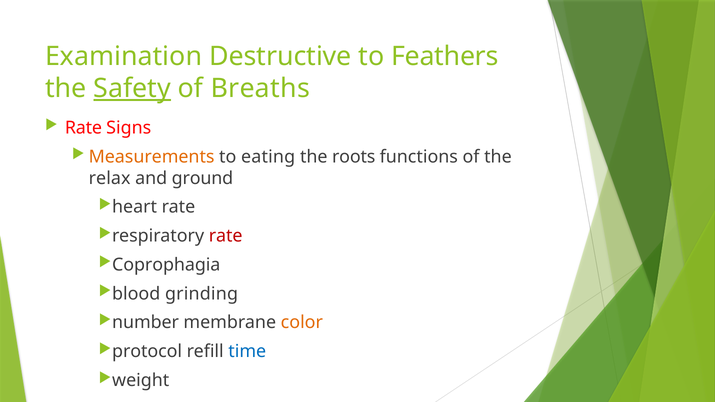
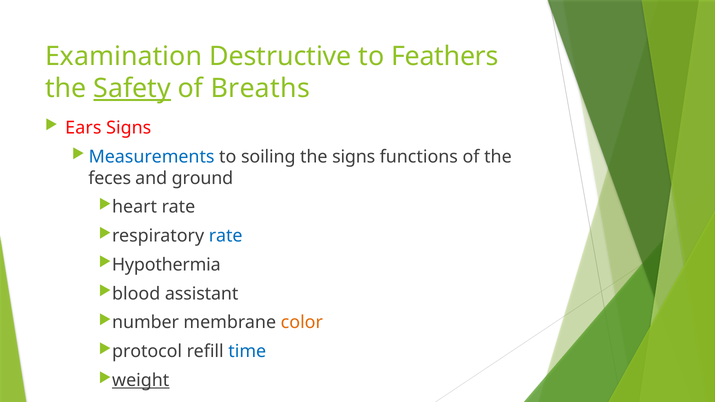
Rate: Rate -> Ears (83, 128)
Measurements colour: orange -> blue (152, 157)
eating: eating -> soiling (268, 157)
the roots: roots -> signs (354, 157)
relax: relax -> feces (110, 178)
rate colour: red -> blue (226, 236)
Coprophagia: Coprophagia -> Hypothermia (166, 265)
grinding: grinding -> assistant (202, 294)
weight underline: none -> present (141, 381)
